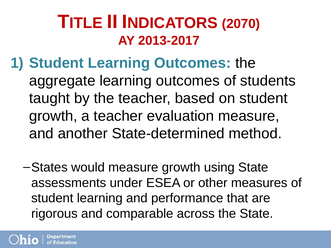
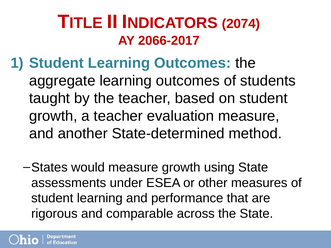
2070: 2070 -> 2074 (241, 24)
2013-2017: 2013-2017 -> 2066-2017 (169, 41)
